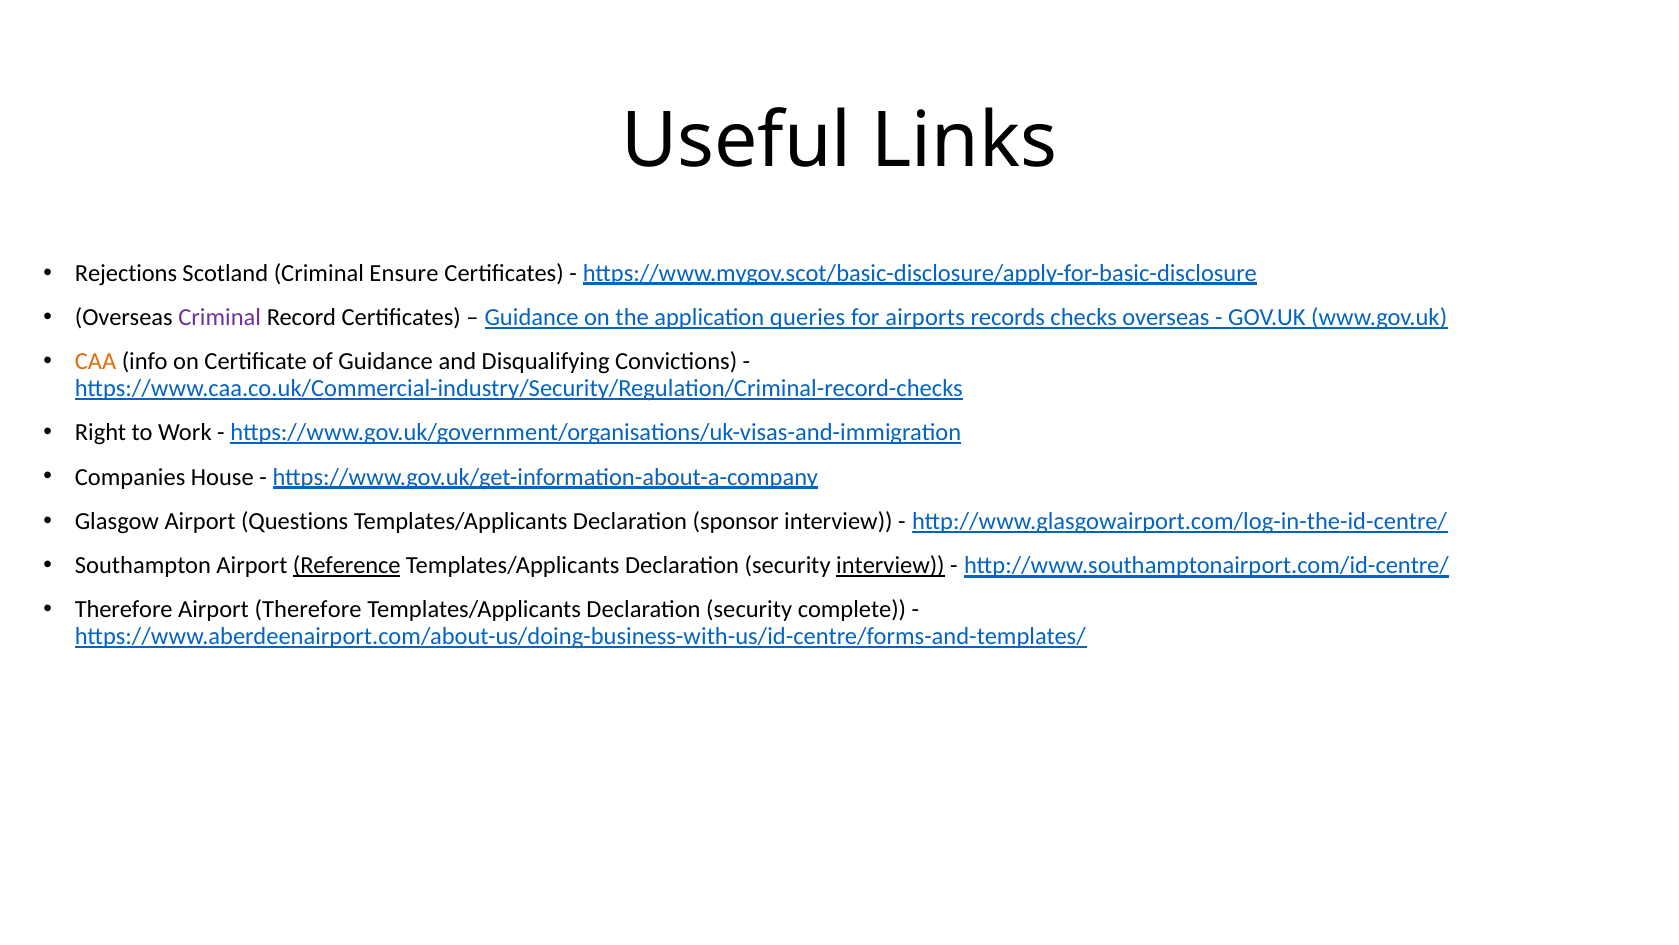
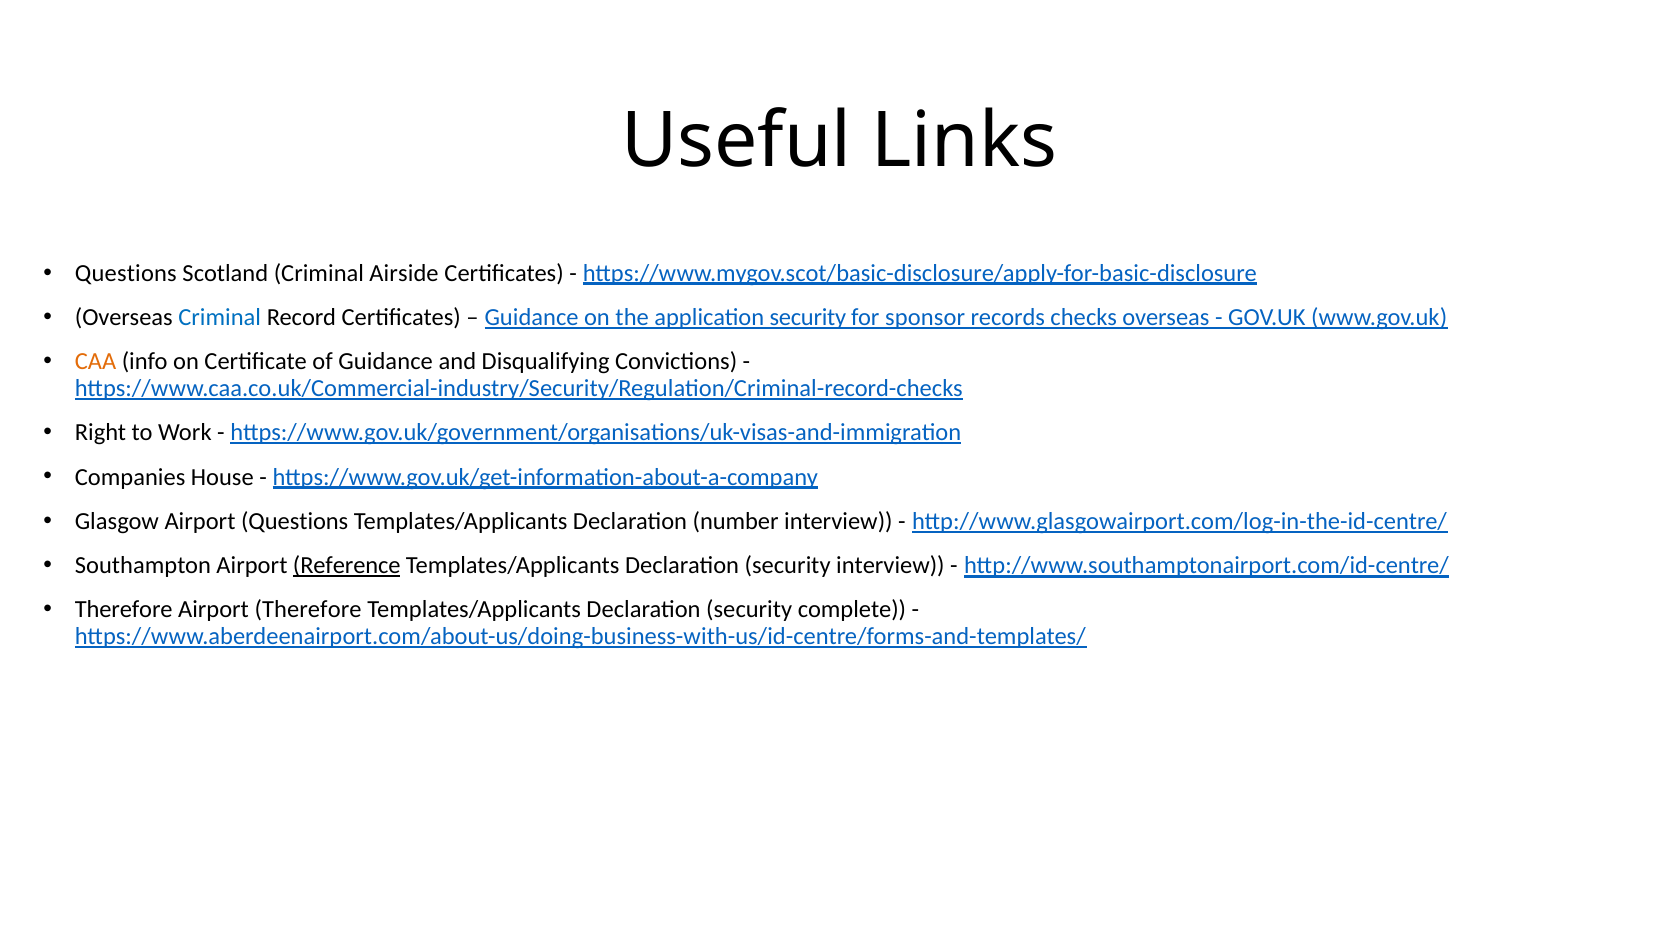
Rejections: Rejections -> Questions (126, 273)
Ensure: Ensure -> Airside (404, 273)
Criminal colour: purple -> blue (220, 317)
application queries: queries -> security (808, 317)
airports: airports -> sponsor (925, 317)
sponsor: sponsor -> number (736, 521)
interview underline: present -> none (890, 565)
